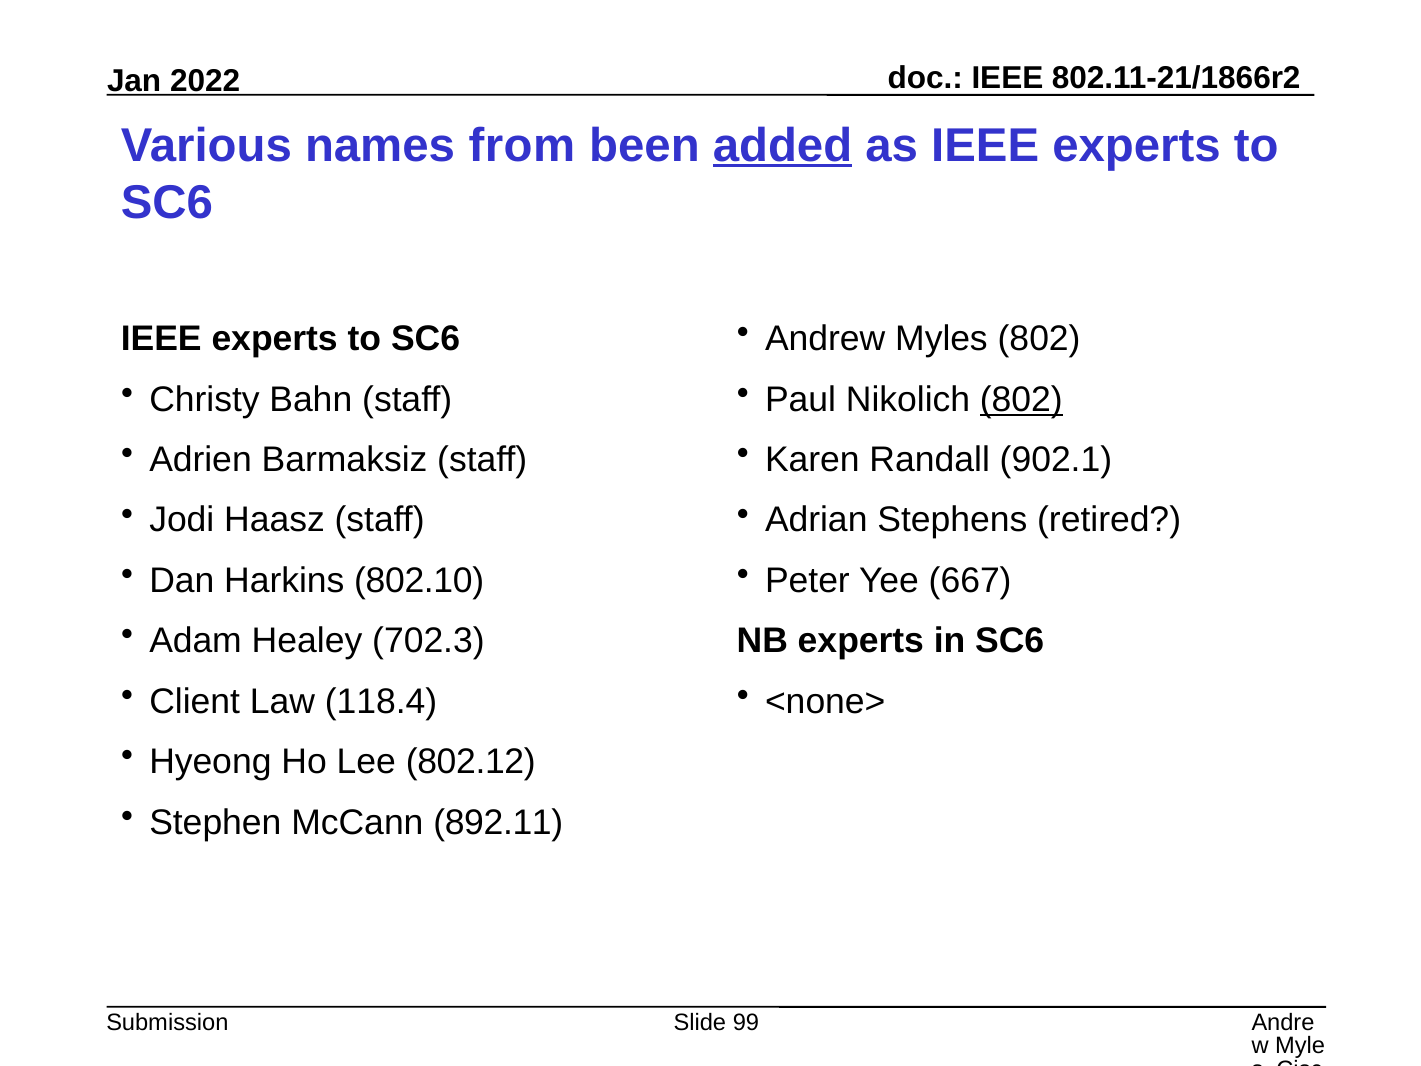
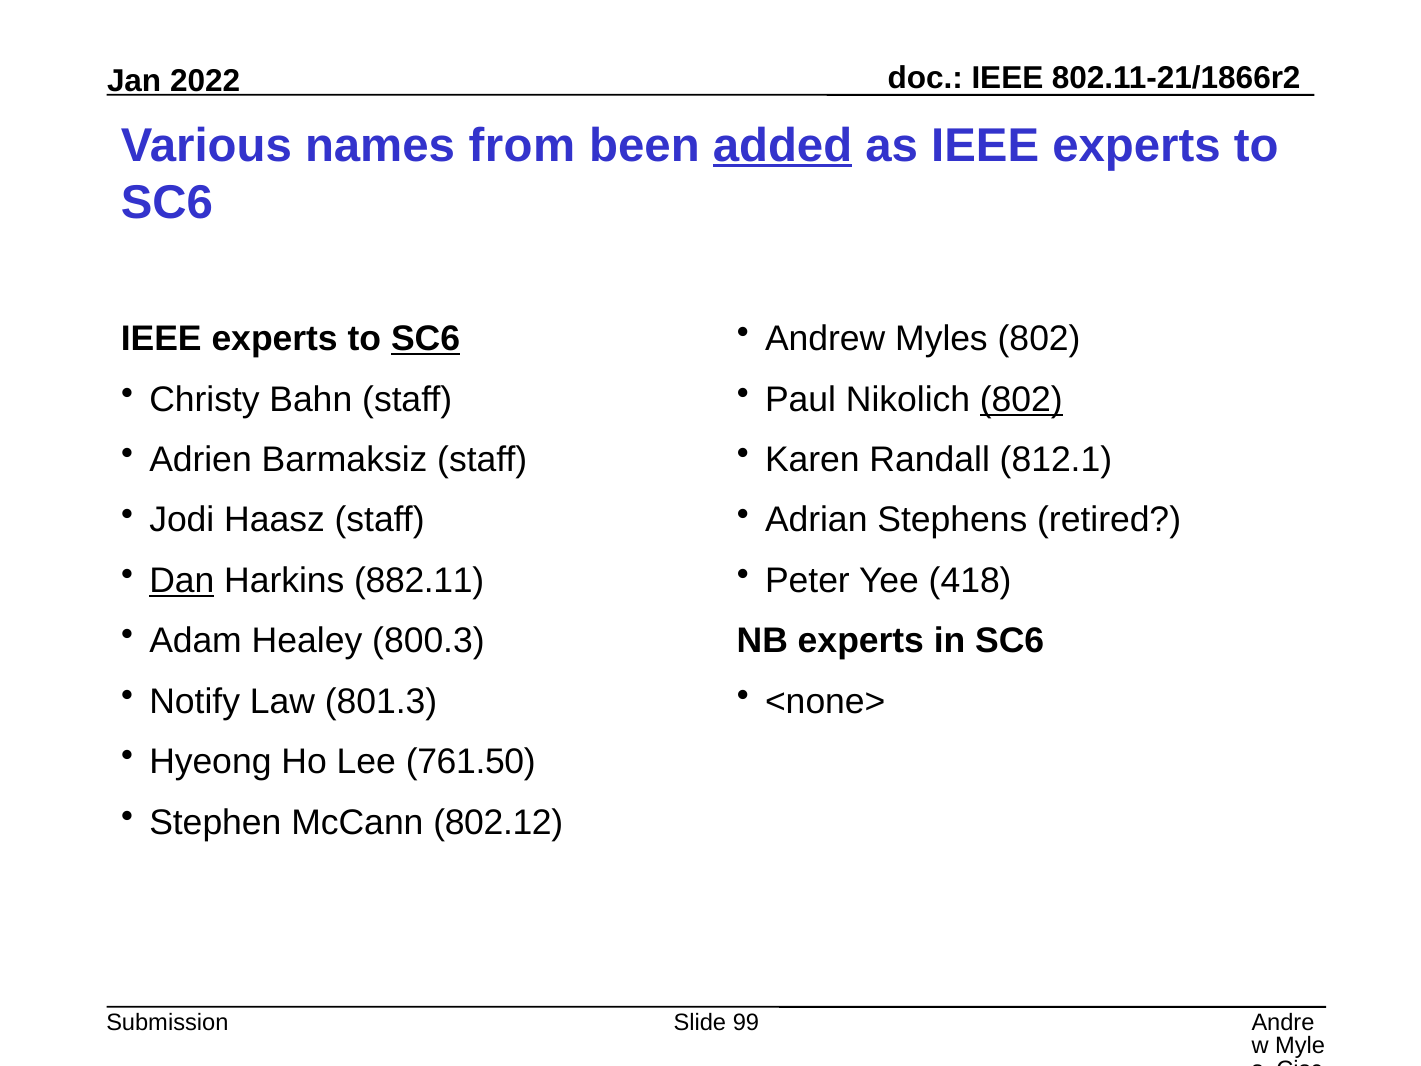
SC6 underline: none -> present (426, 339)
902.1: 902.1 -> 812.1 (1056, 460)
Dan underline: none -> present (182, 581)
802.10: 802.10 -> 882.11 (419, 581)
667: 667 -> 418 (970, 581)
702.3: 702.3 -> 800.3 (428, 641)
Client: Client -> Notify (195, 701)
118.4: 118.4 -> 801.3 (381, 701)
802.12: 802.12 -> 761.50 (471, 762)
892.11: 892.11 -> 802.12 (498, 822)
